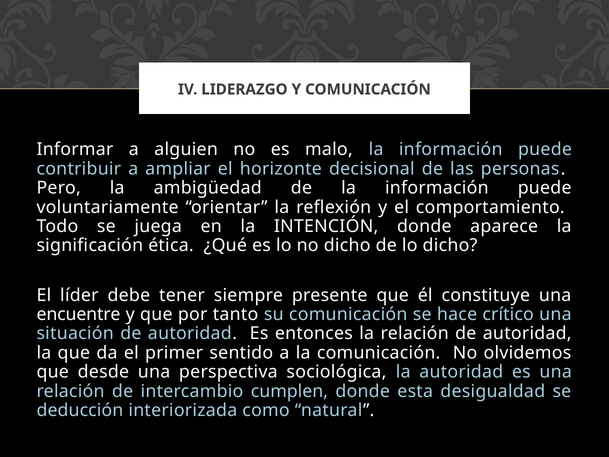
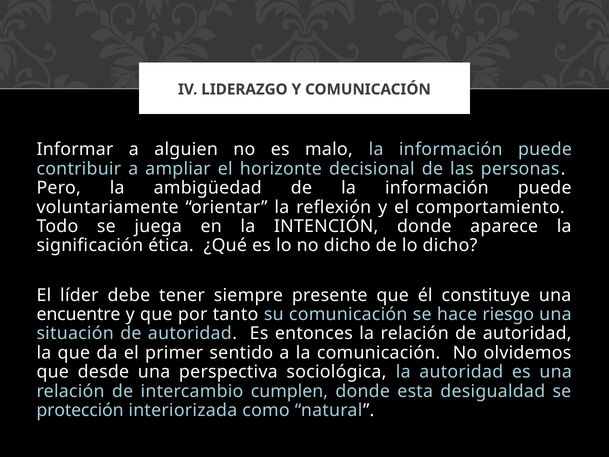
crítico: crítico -> riesgo (508, 314)
deducción: deducción -> protección (80, 410)
